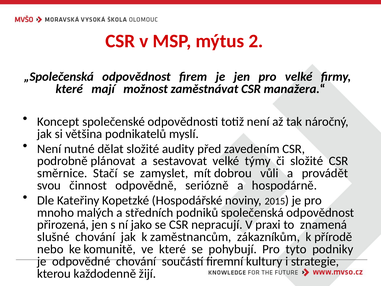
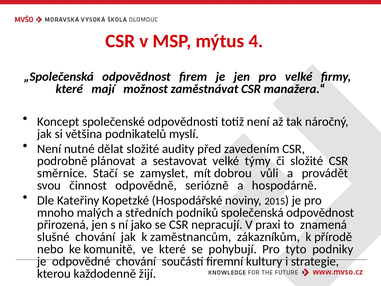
2: 2 -> 4 (256, 41)
